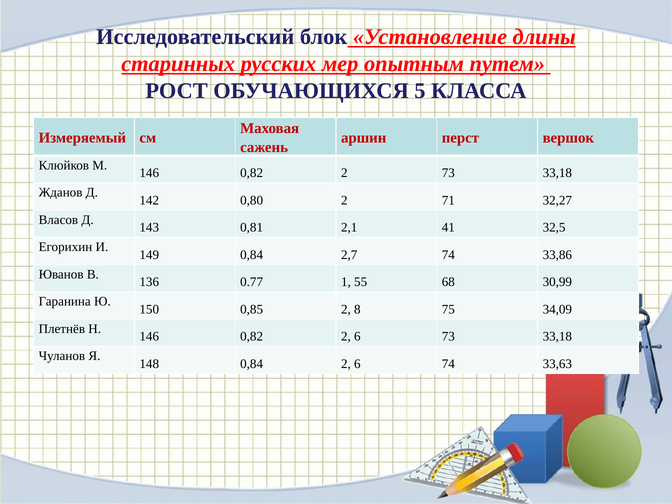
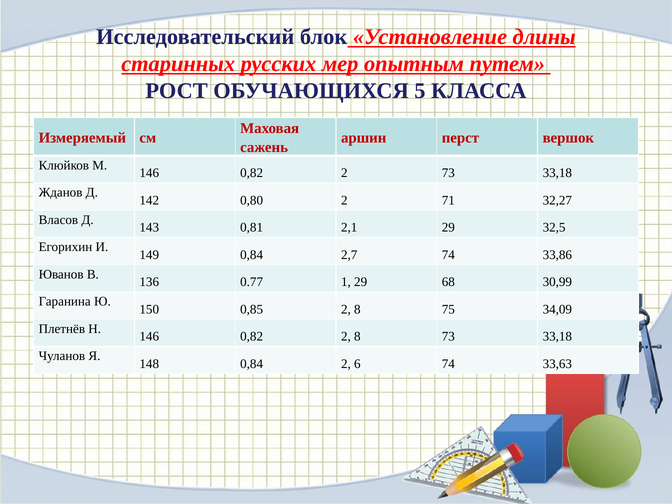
2,1 41: 41 -> 29 (448, 228)
1 55: 55 -> 29 (361, 282)
0,82 2 6: 6 -> 8 (357, 337)
